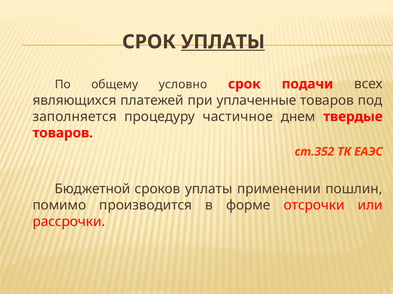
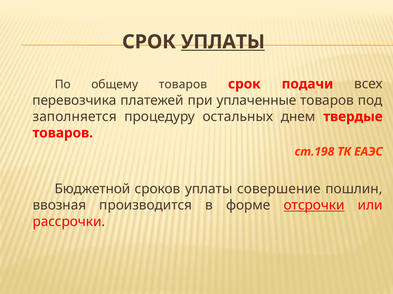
общему условно: условно -> товаров (183, 85)
являющихся: являющихся -> перевозчика (74, 101)
частичное: частичное -> остальных (238, 117)
ст.352: ст.352 -> ст.198 (314, 152)
применении: применении -> совершение (279, 189)
помимо: помимо -> ввозная (59, 206)
отсрочки underline: none -> present (314, 206)
